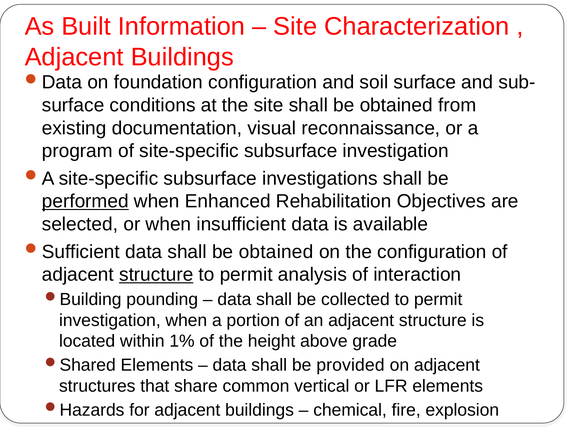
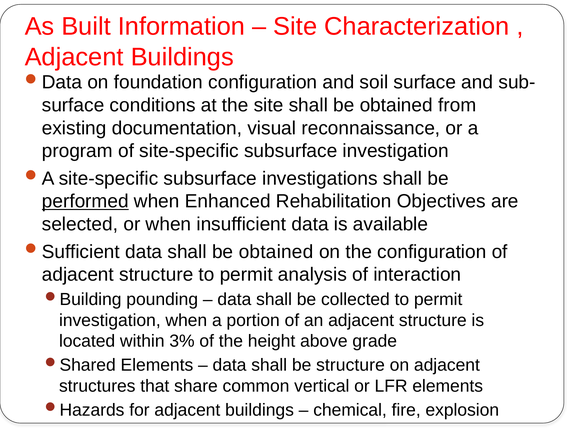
structure underline: present -> none (156, 275)
1%: 1% -> 3% (182, 341)
be provided: provided -> structure (350, 365)
